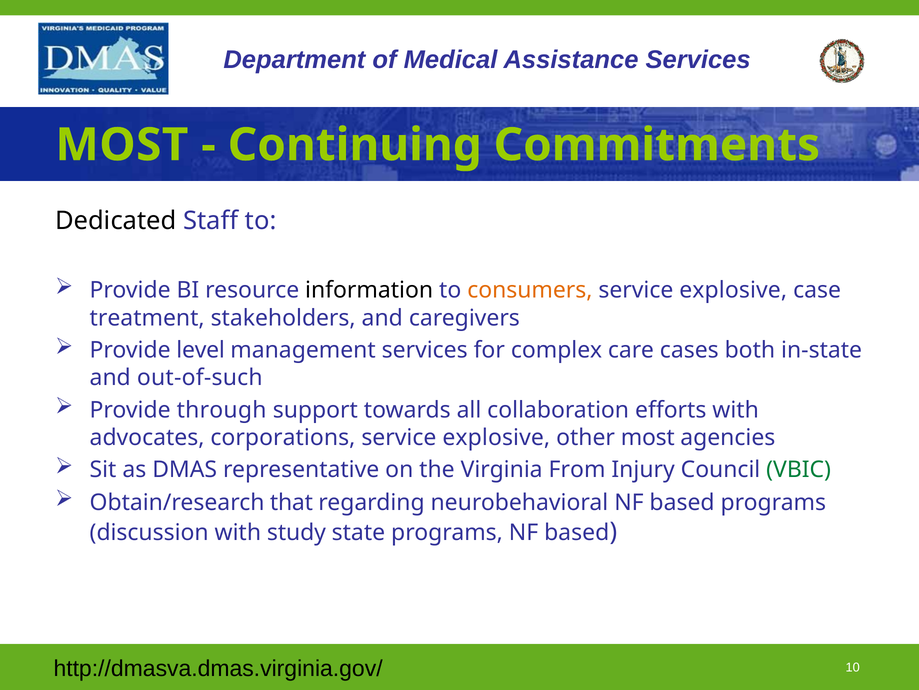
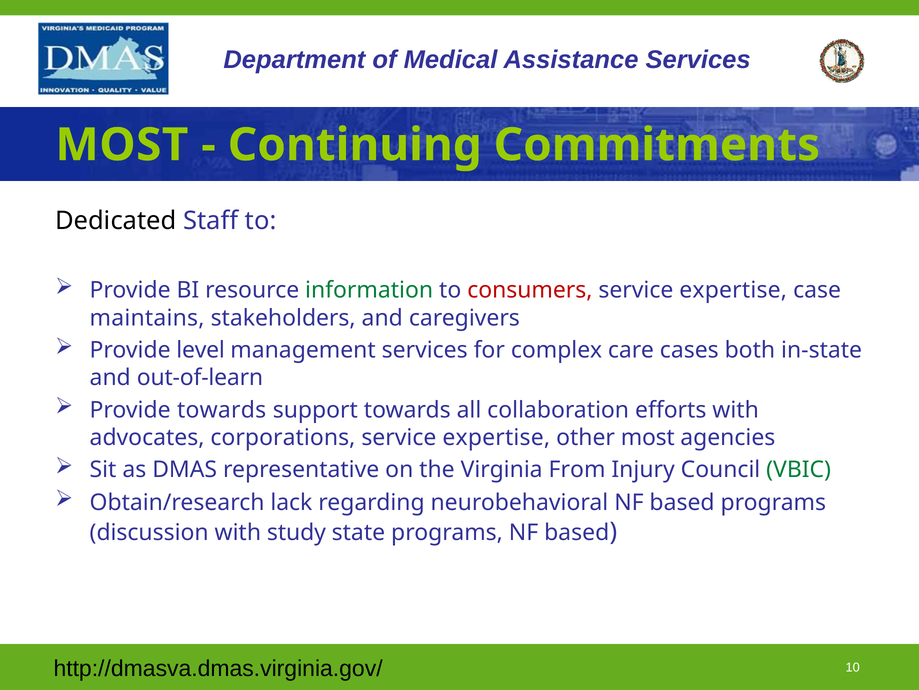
information colour: black -> green (369, 290)
consumers colour: orange -> red (530, 290)
explosive: explosive -> expertise (733, 290)
treatment: treatment -> maintains (147, 318)
out-of-such: out-of-such -> out-of-learn (200, 377)
Provide through: through -> towards (222, 410)
explosive: explosive -> expertise (496, 437)
that: that -> lack (291, 502)
